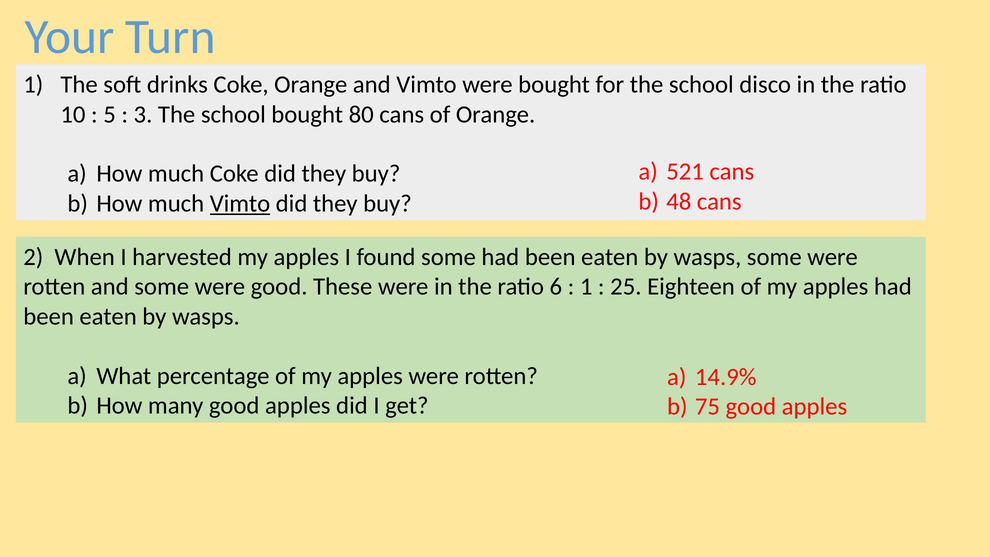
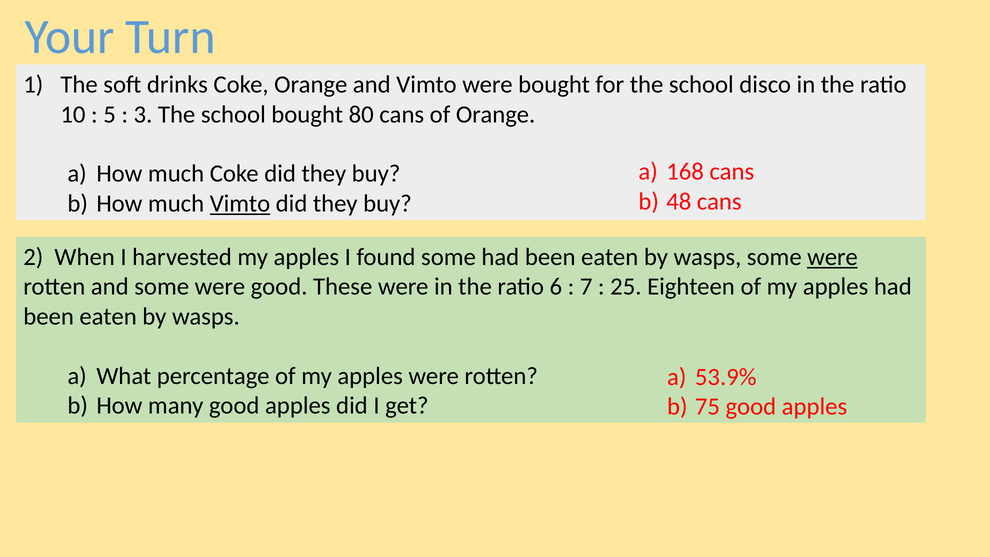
521: 521 -> 168 (685, 172)
were underline: none -> present (833, 257)
1: 1 -> 7 (586, 287)
14.9%: 14.9% -> 53.9% (726, 377)
